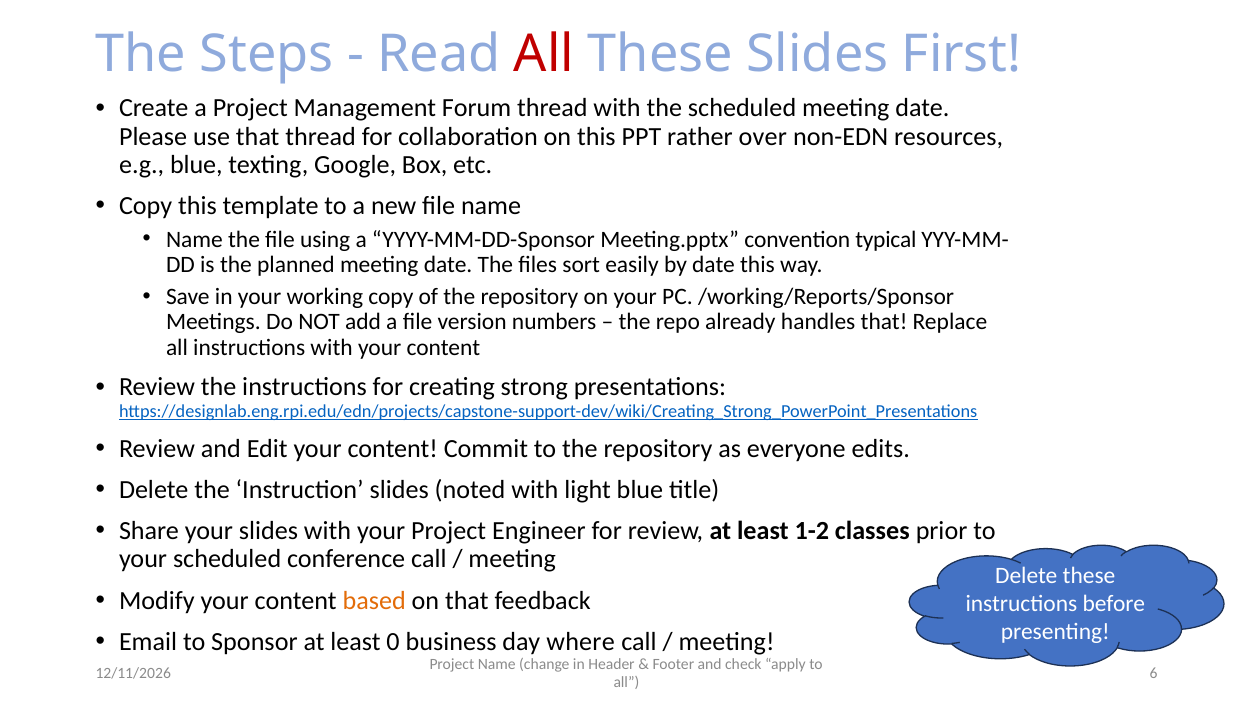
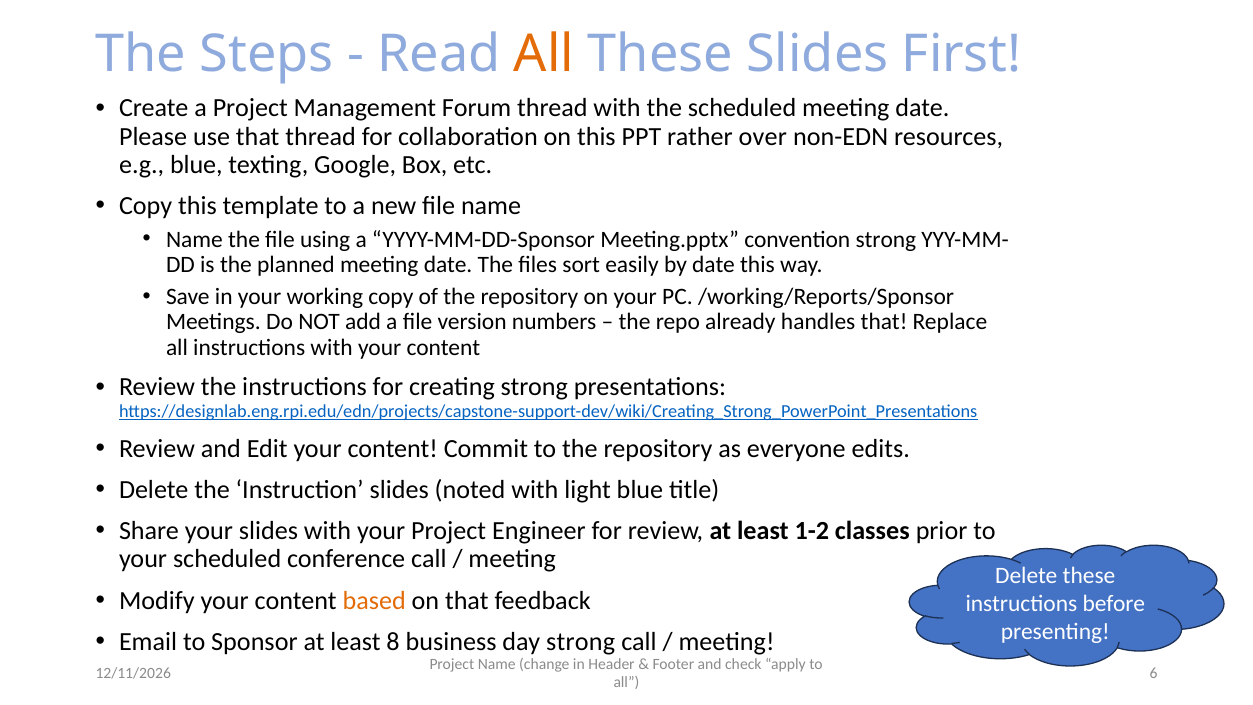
All colour: red -> orange (544, 54)
convention typical: typical -> strong (886, 239)
0: 0 -> 8 (393, 642)
day where: where -> strong (581, 642)
